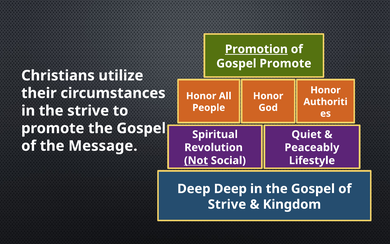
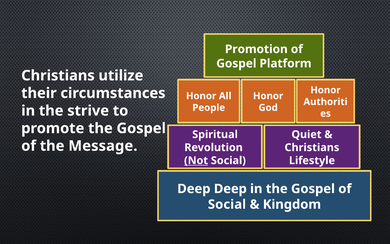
Promotion underline: present -> none (256, 49)
Gospel Promote: Promote -> Platform (286, 63)
Peaceably: Peaceably -> Christians (312, 147)
Strive: Strive -> Social (227, 204)
